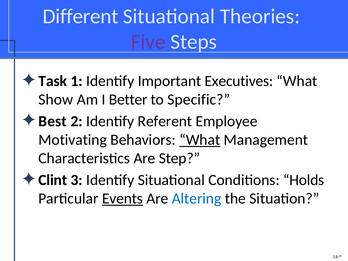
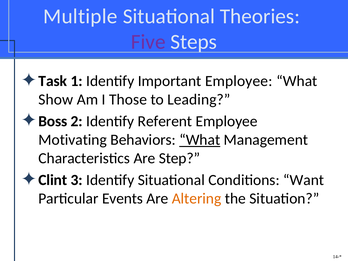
Different: Different -> Multiple (80, 16)
Important Executives: Executives -> Employee (239, 81)
Better: Better -> Those (128, 100)
Specific: Specific -> Leading (199, 100)
Best: Best -> Boss (53, 121)
Holds: Holds -> Want (304, 180)
Events underline: present -> none (123, 199)
Altering colour: blue -> orange (197, 199)
